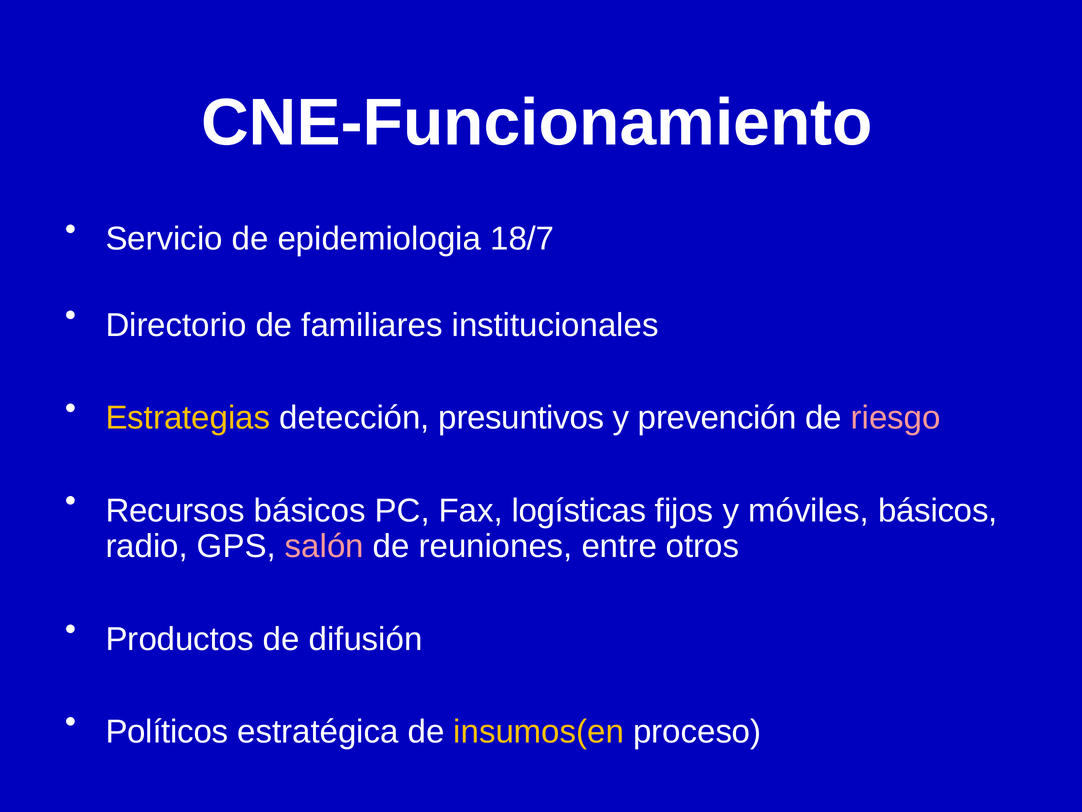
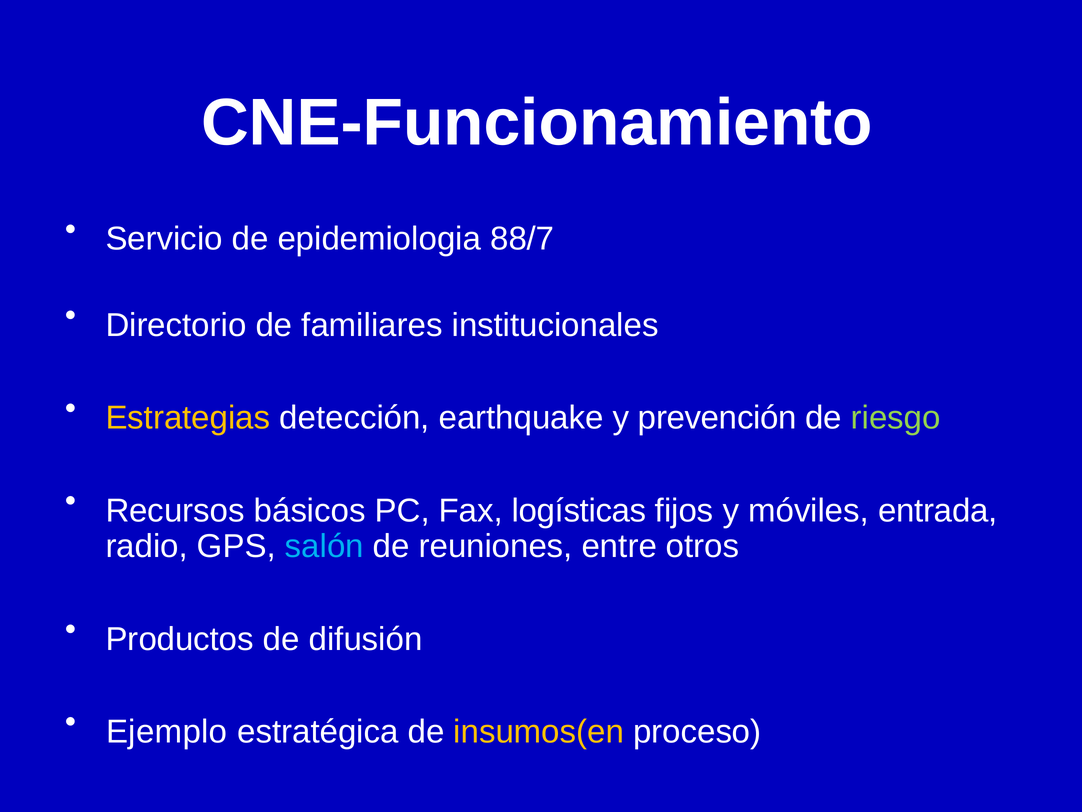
18/7: 18/7 -> 88/7 (522, 239)
presuntivos: presuntivos -> earthquake (521, 418)
riesgo colour: pink -> light green (896, 418)
móviles básicos: básicos -> entrada (938, 510)
salón colour: pink -> light blue (324, 546)
Políticos: Políticos -> Ejemplo (167, 731)
